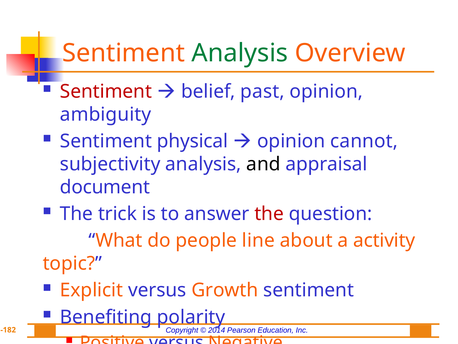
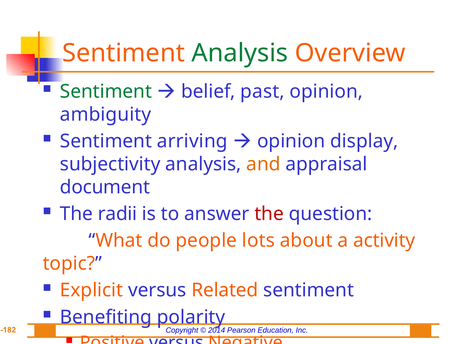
Sentiment colour: red -> green (106, 91)
physical: physical -> arriving (192, 141)
cannot: cannot -> display (364, 141)
and colour: black -> orange (263, 164)
trick: trick -> radii (118, 214)
line: line -> lots (258, 240)
Growth: Growth -> Related (225, 290)
